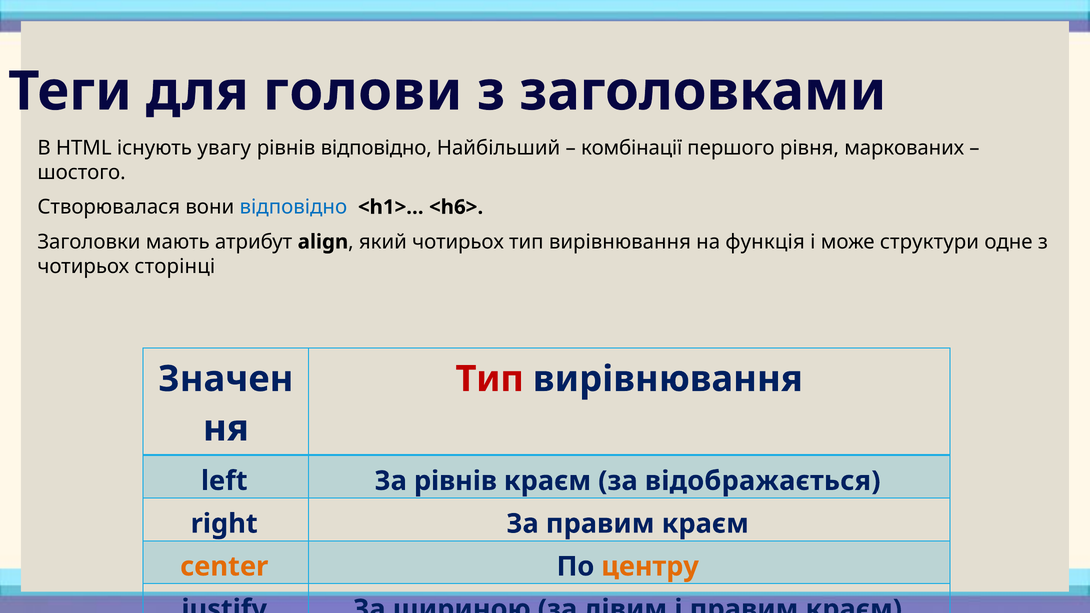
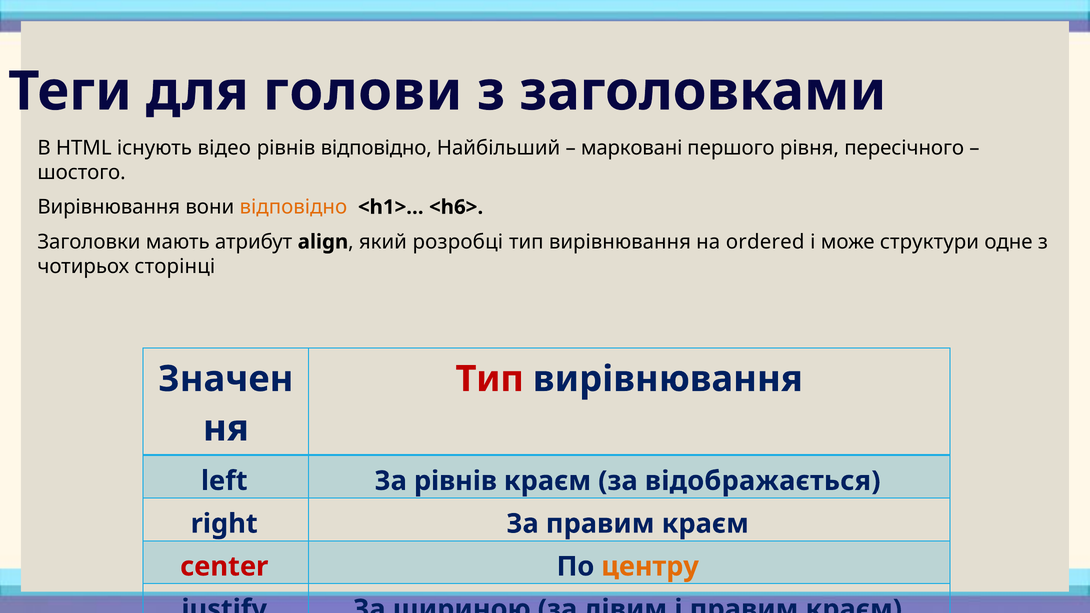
увагу: увагу -> відео (224, 148)
комбінації: комбінації -> марковані (632, 148)
маркованих: маркованих -> пересічного (904, 148)
Створювалася: Створювалася -> Вирівнювання (109, 207)
відповідно colour: blue -> orange (293, 207)
який чотирьох: чотирьох -> розробці (458, 242)
функція: функція -> ordered (765, 242)
center colour: orange -> red (224, 567)
